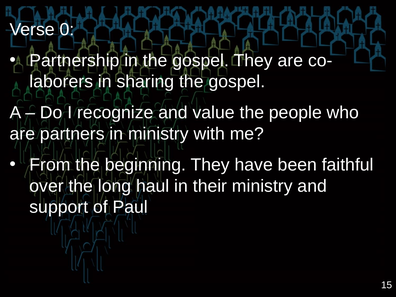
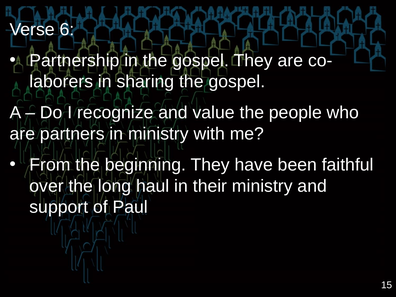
0: 0 -> 6 (67, 30)
